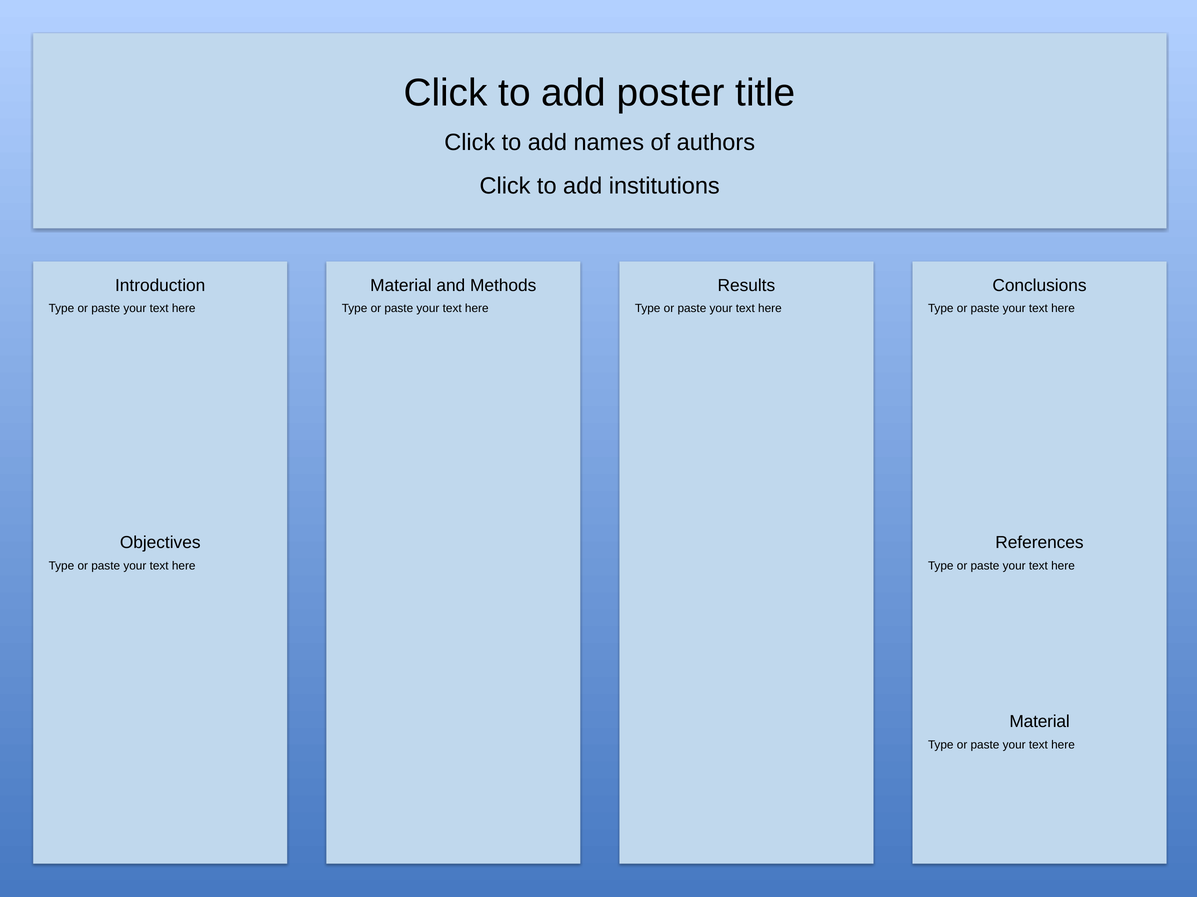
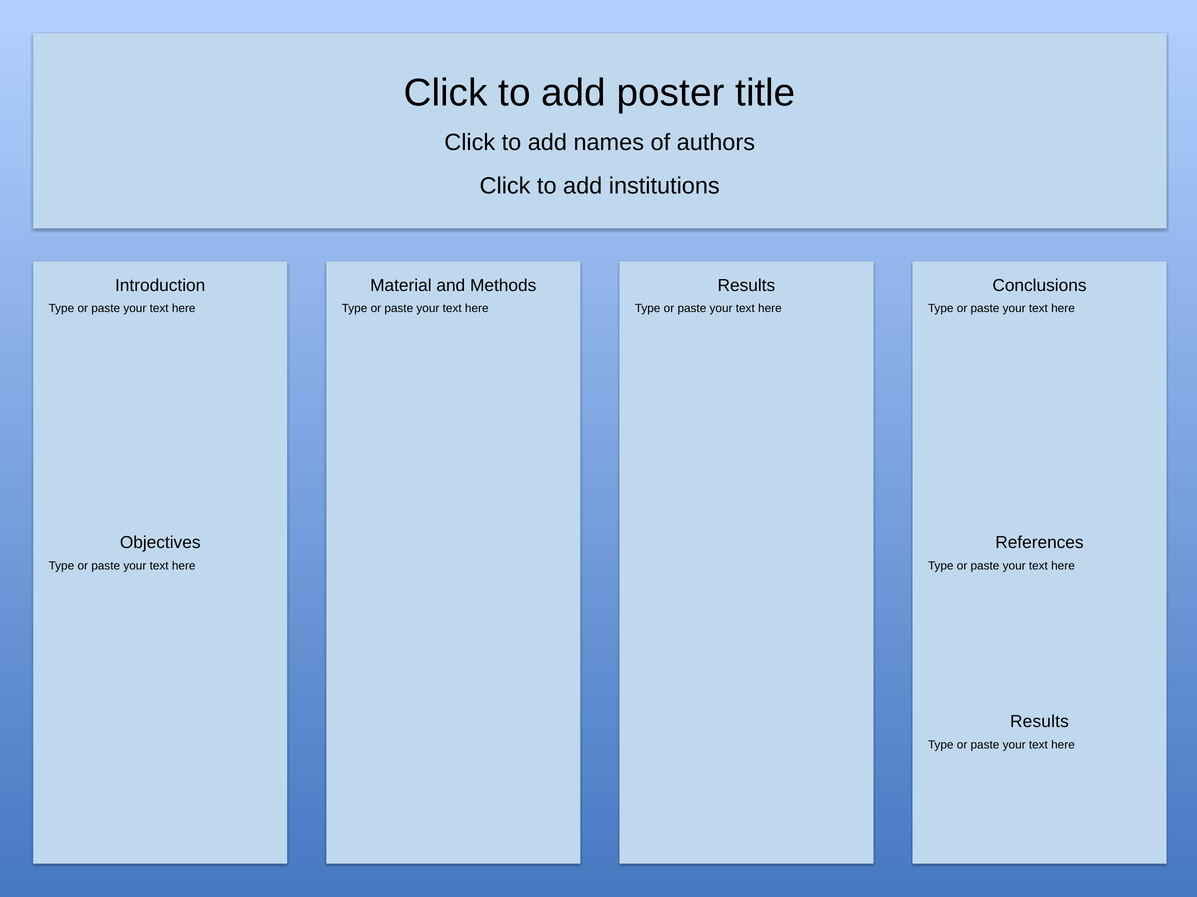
Material: Material -> Results (1039, 722)
